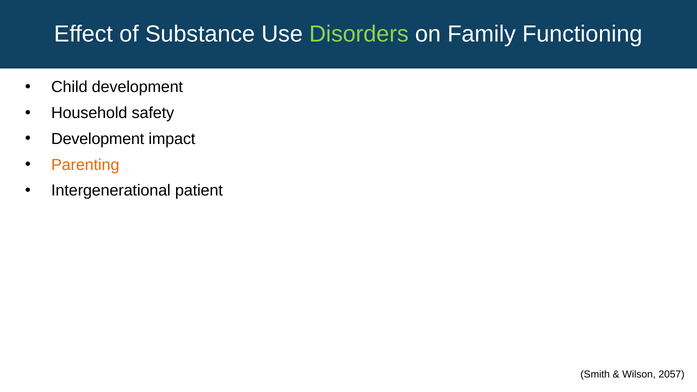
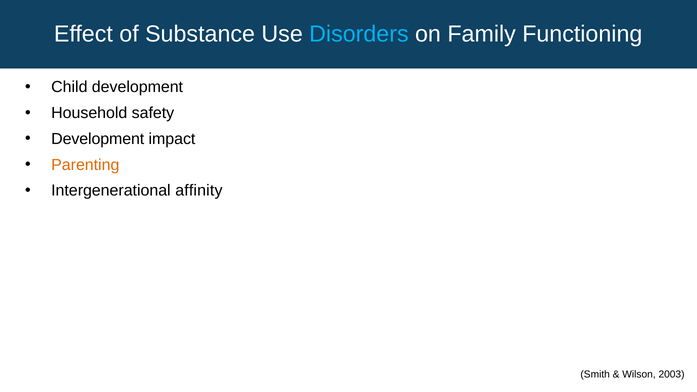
Disorders colour: light green -> light blue (359, 34)
patient: patient -> affinity (199, 191)
2057: 2057 -> 2003 (672, 375)
